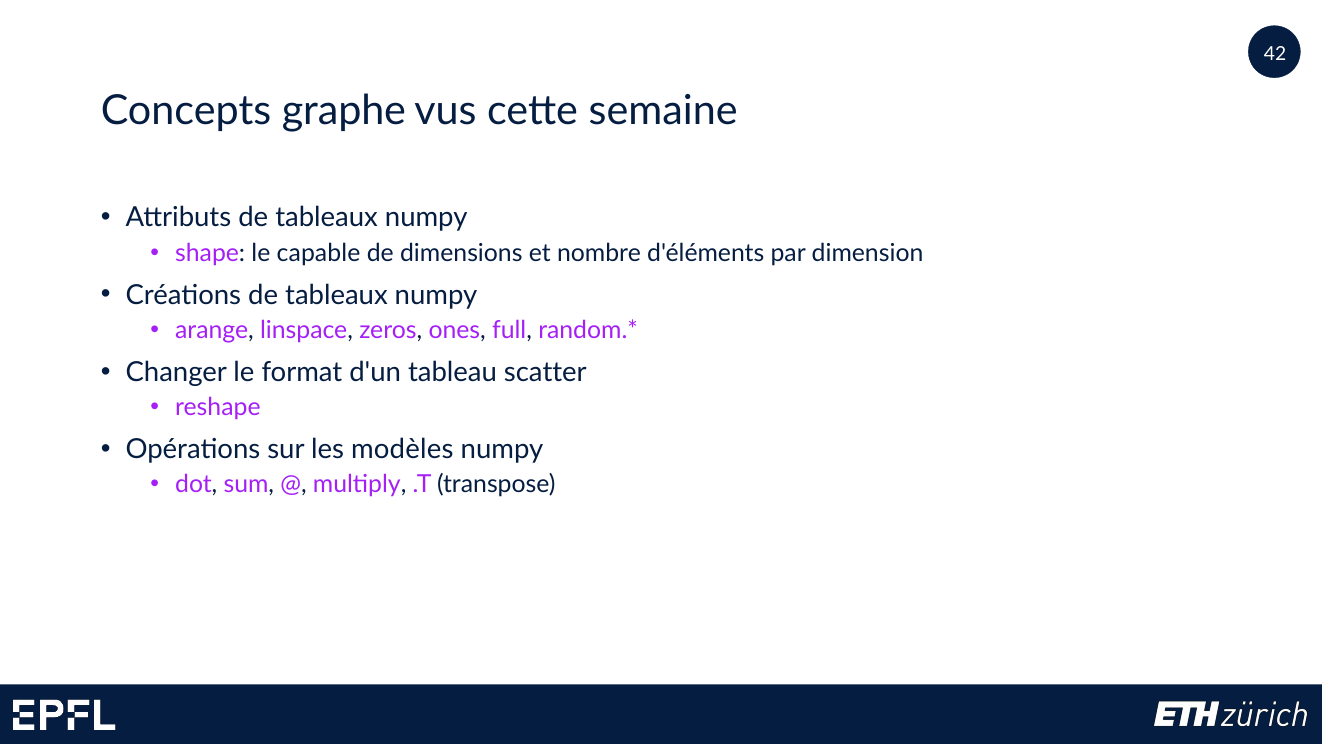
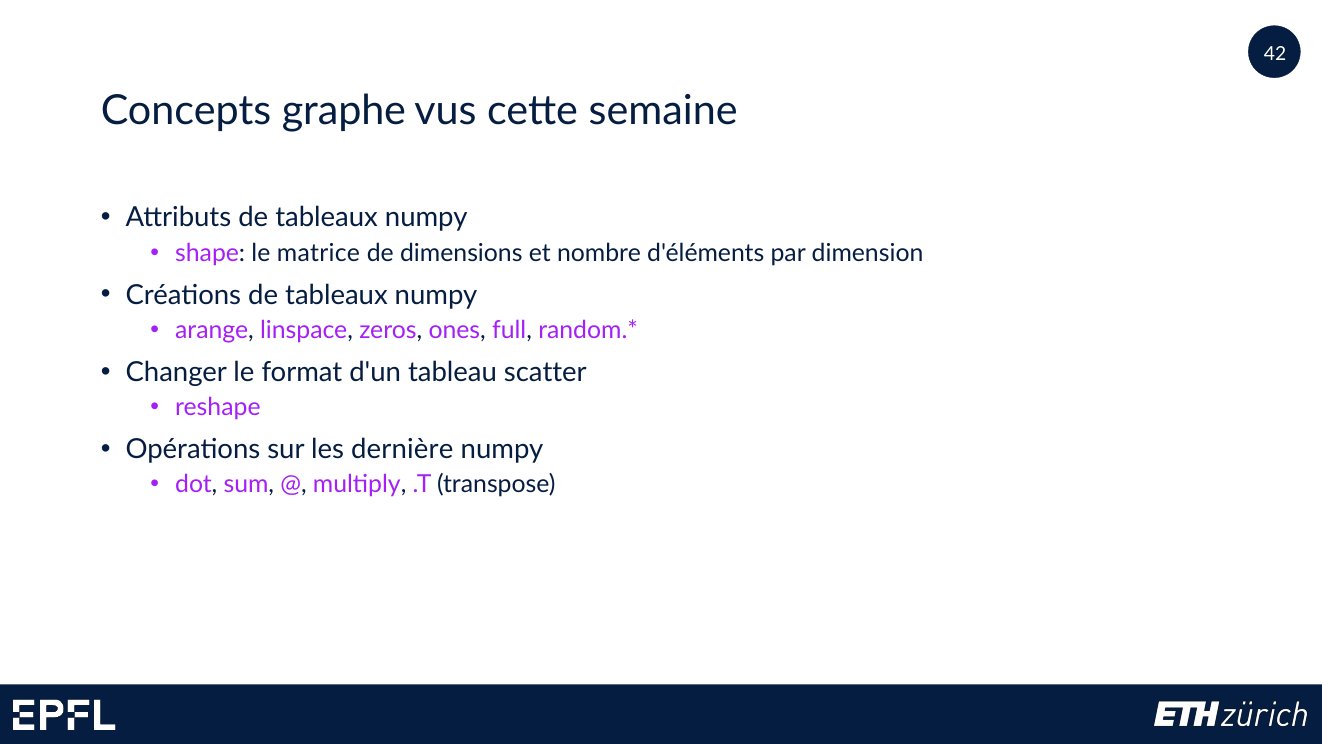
capable: capable -> matrice (318, 253)
modèles: modèles -> dernière (402, 449)
